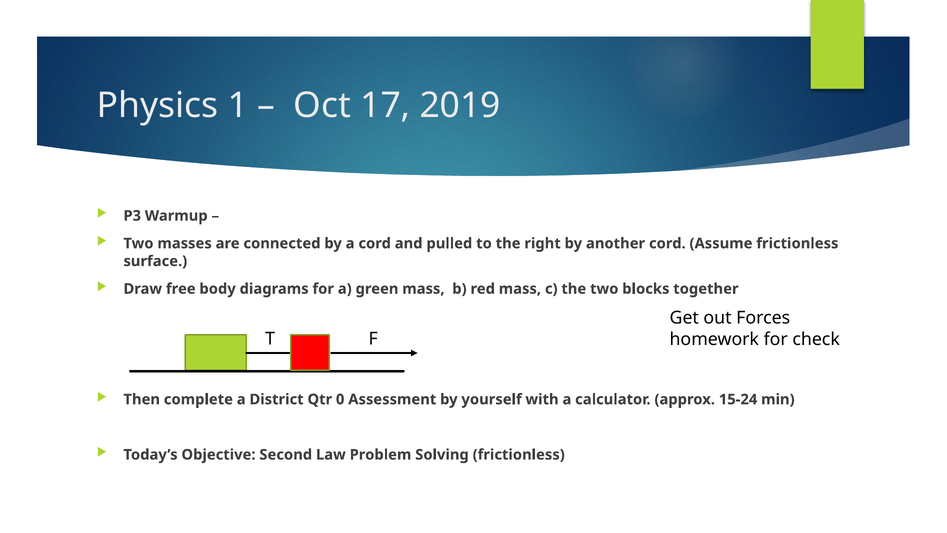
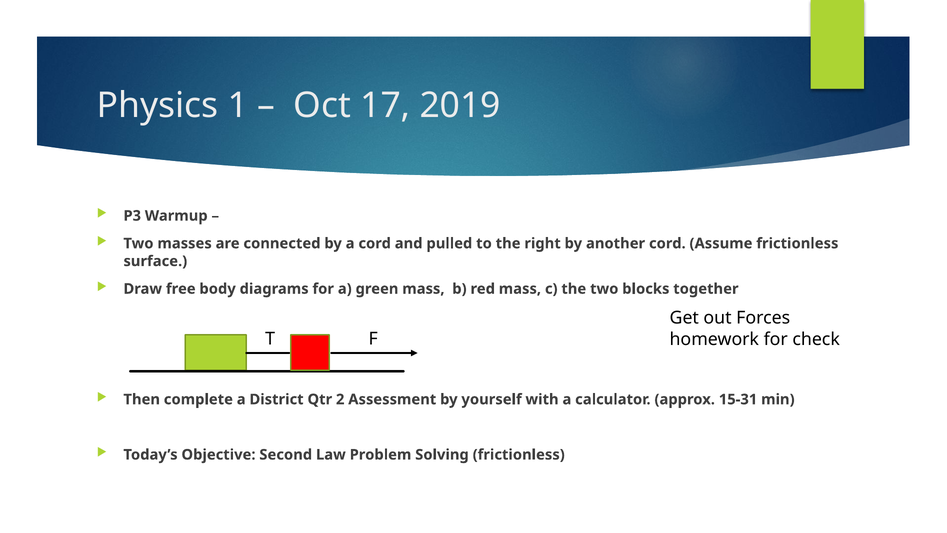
0: 0 -> 2 (340, 399)
15-24: 15-24 -> 15-31 (738, 399)
